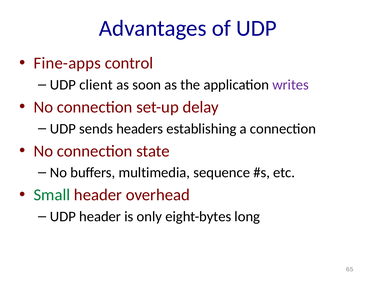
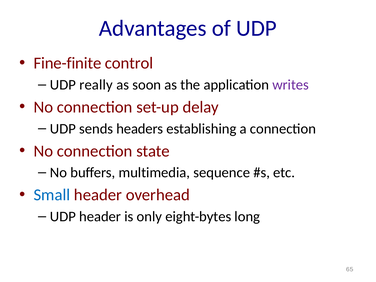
Fine-apps: Fine-apps -> Fine-finite (67, 63)
client: client -> really (96, 85)
Small colour: green -> blue (52, 195)
